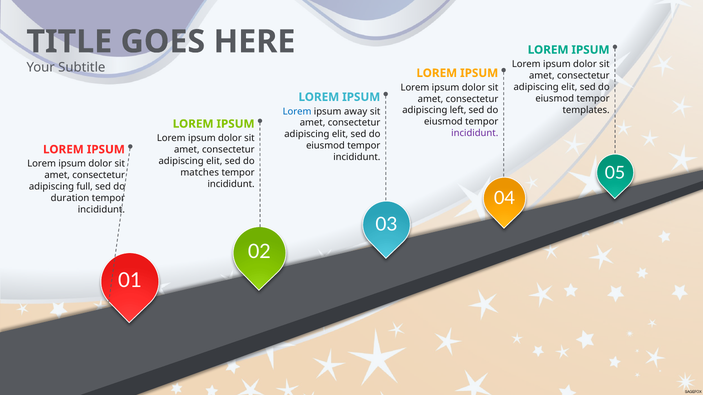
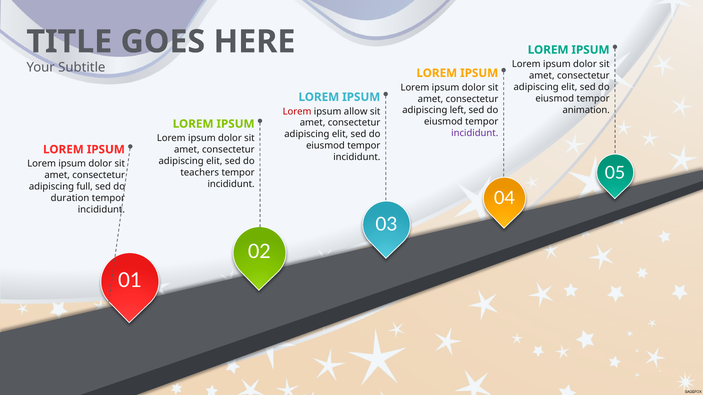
templates: templates -> animation (586, 110)
Lorem colour: blue -> red (297, 112)
away: away -> allow (356, 112)
matches: matches -> teachers (200, 173)
